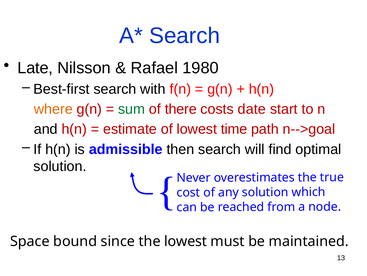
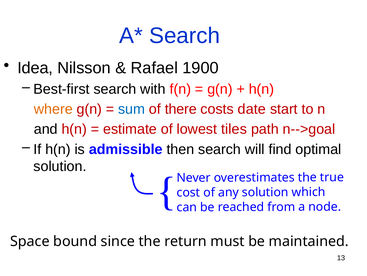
Late: Late -> Idea (35, 68)
1980: 1980 -> 1900 (201, 68)
sum colour: green -> blue (132, 109)
time: time -> tiles (234, 129)
the lowest: lowest -> return (186, 241)
